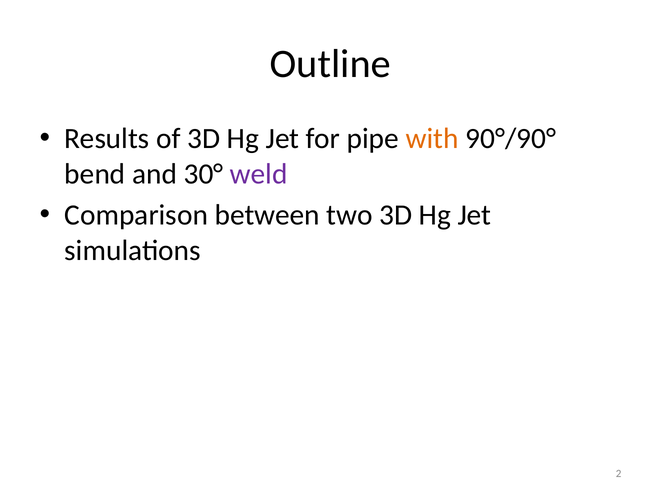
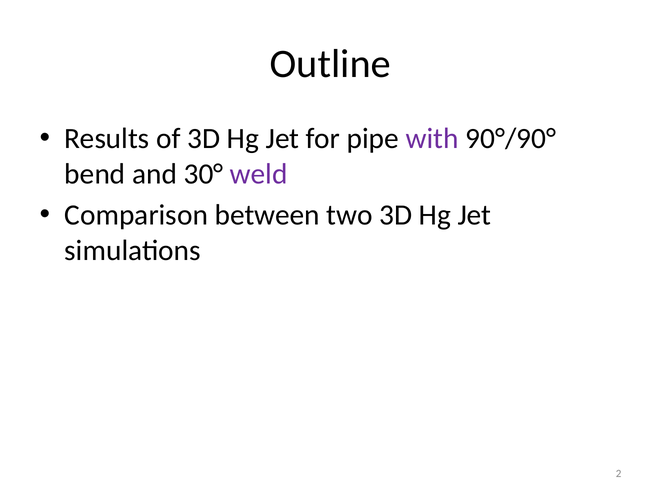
with colour: orange -> purple (432, 139)
